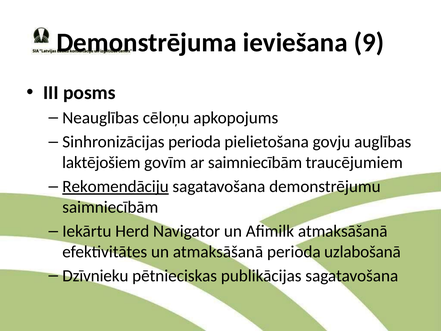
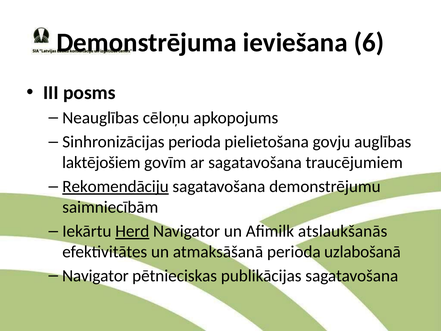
9: 9 -> 6 (369, 43)
ar saimniecībām: saimniecībām -> sagatavošana (255, 162)
Herd underline: none -> present (132, 231)
Afimilk atmaksāšanā: atmaksāšanā -> atslaukšanās (343, 231)
Dzīvnieku: Dzīvnieku -> Navigator (95, 276)
